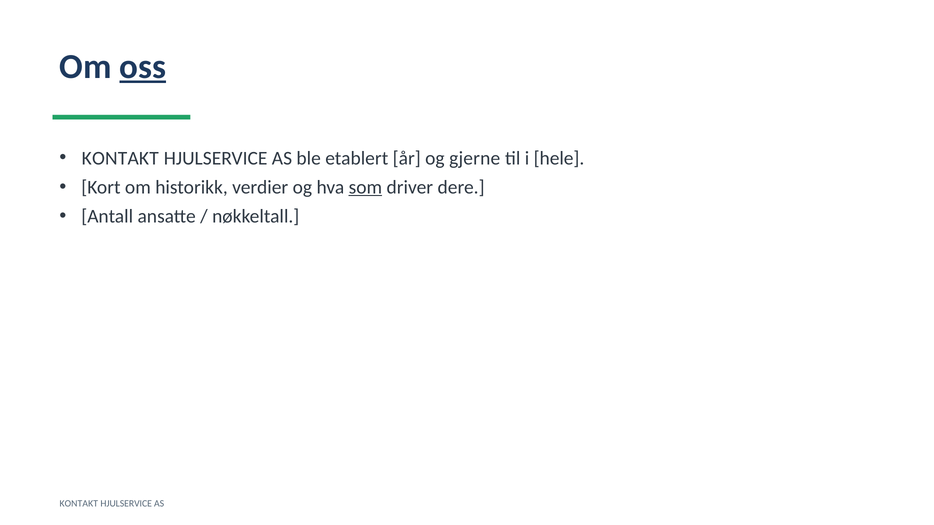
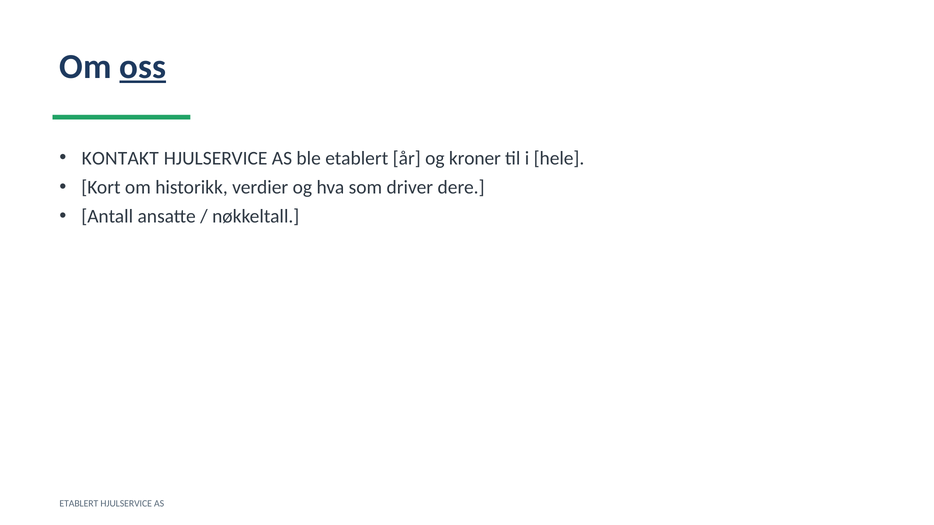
gjerne: gjerne -> kroner (475, 158)
som underline: present -> none (365, 187)
KONTAKT: KONTAKT -> ETABLERT (79, 504)
